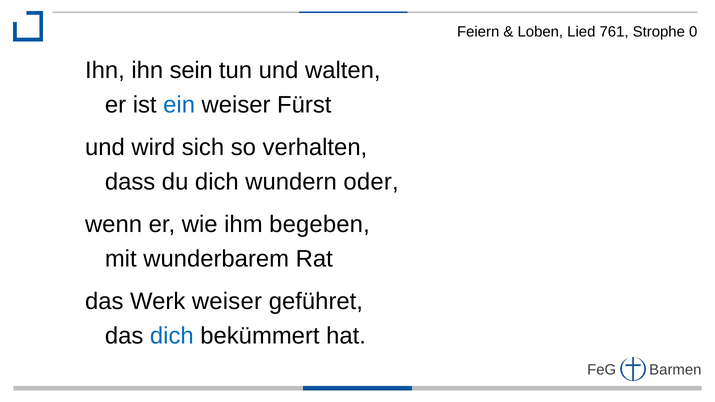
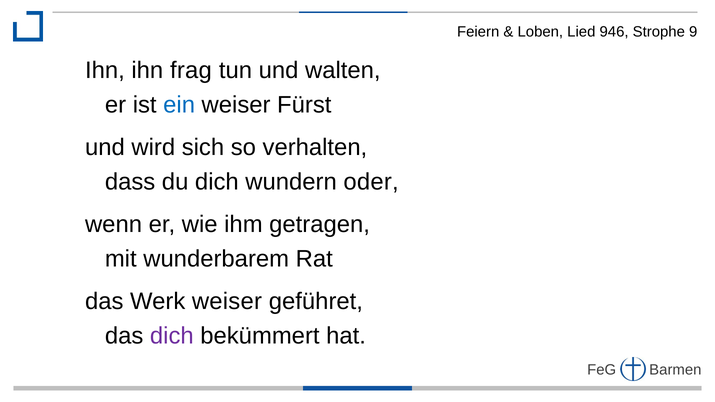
761: 761 -> 946 (614, 32)
0: 0 -> 9 (693, 32)
sein: sein -> frag (191, 71)
begeben: begeben -> getragen (320, 225)
dich colour: blue -> purple (172, 336)
